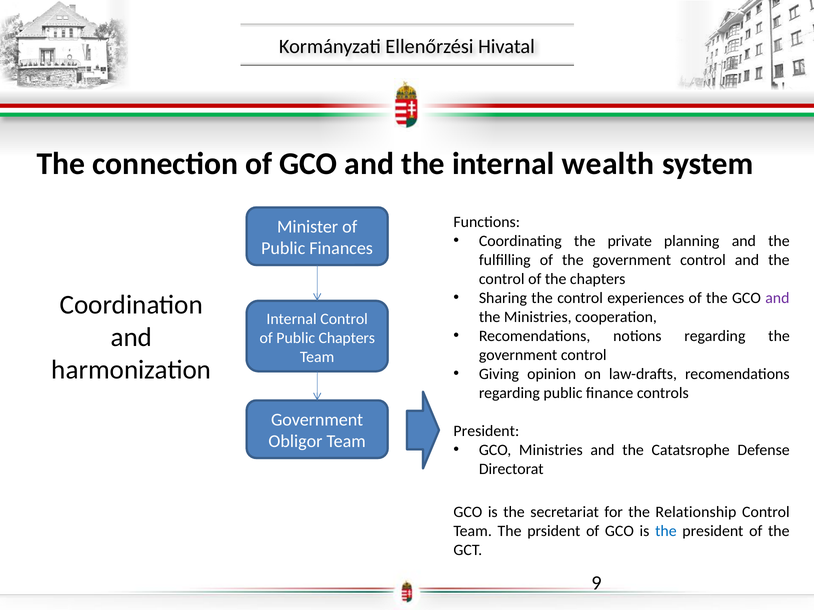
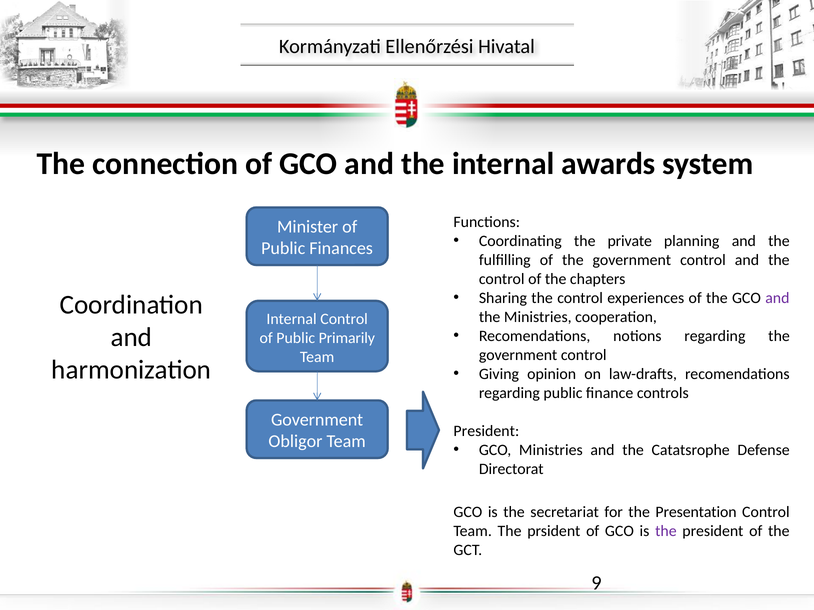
wealth: wealth -> awards (608, 164)
Public Chapters: Chapters -> Primarily (347, 338)
Relationship: Relationship -> Presentation (696, 513)
the colour: blue -> purple (666, 532)
